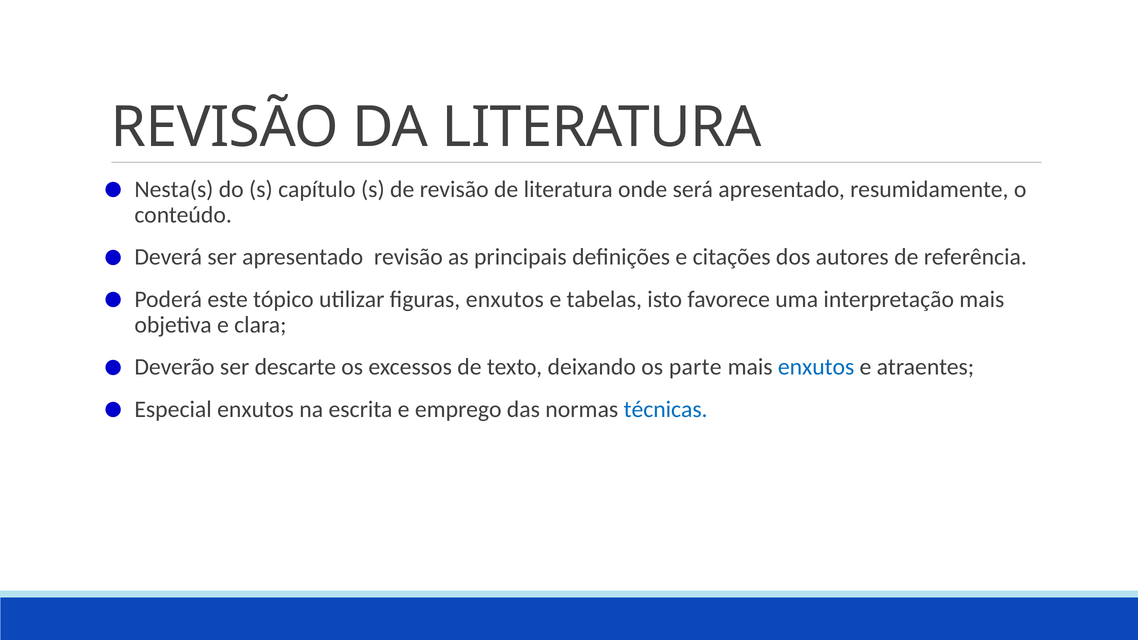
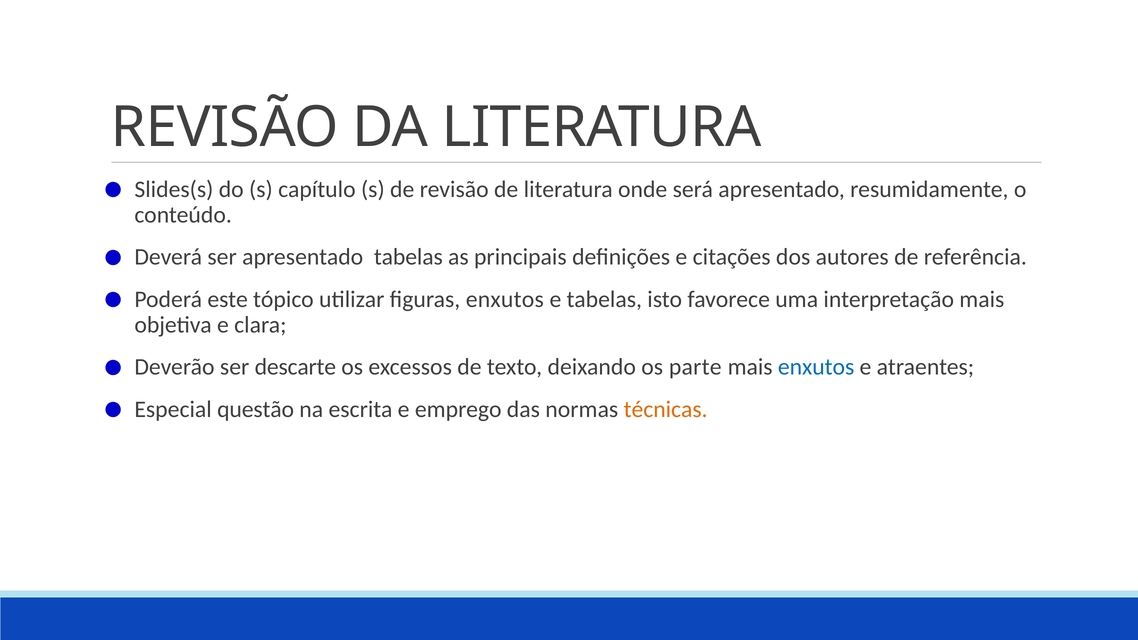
Nesta(s: Nesta(s -> Slides(s (174, 189)
apresentado revisão: revisão -> tabelas (408, 257)
Especial enxutos: enxutos -> questão (256, 409)
técnicas colour: blue -> orange (666, 409)
